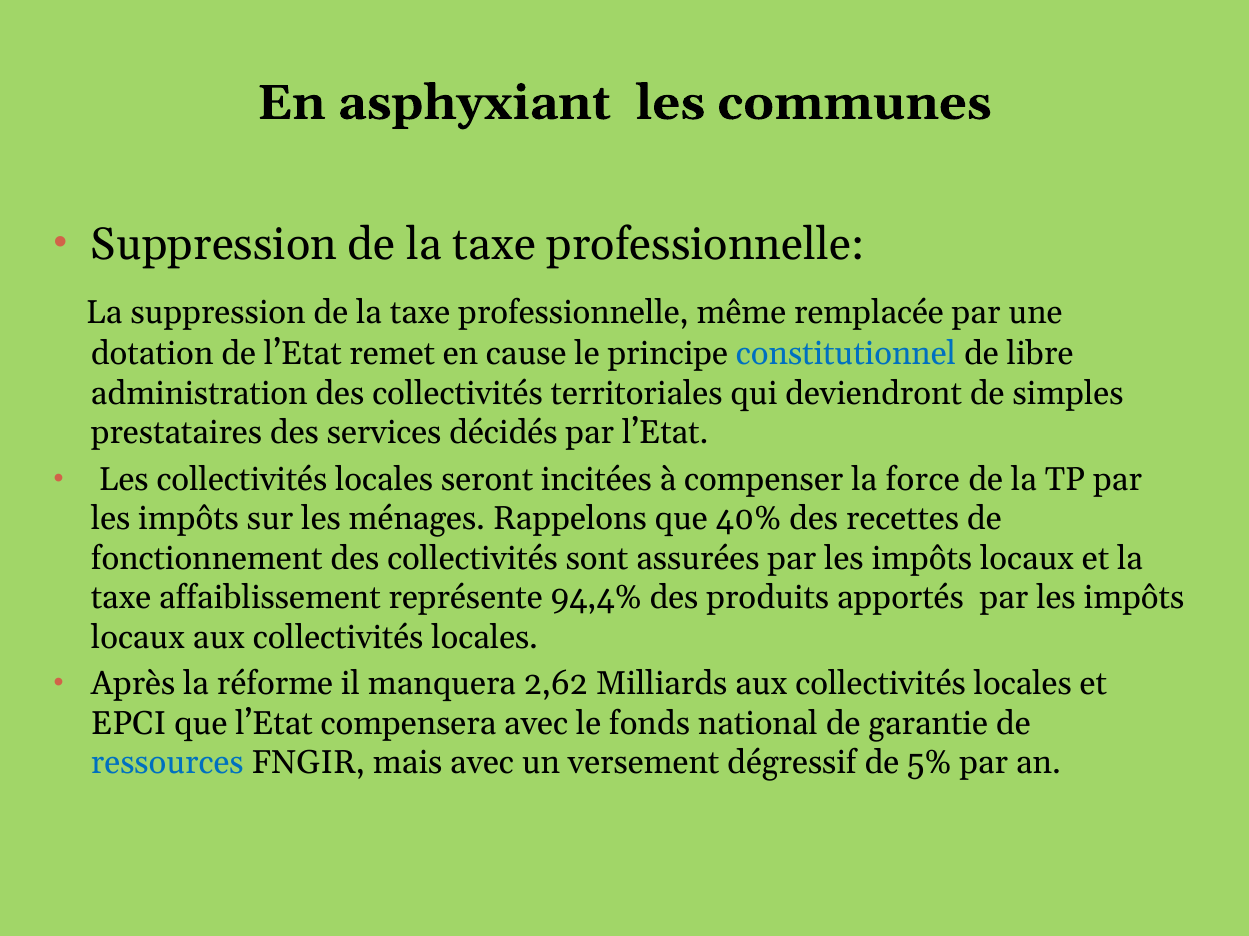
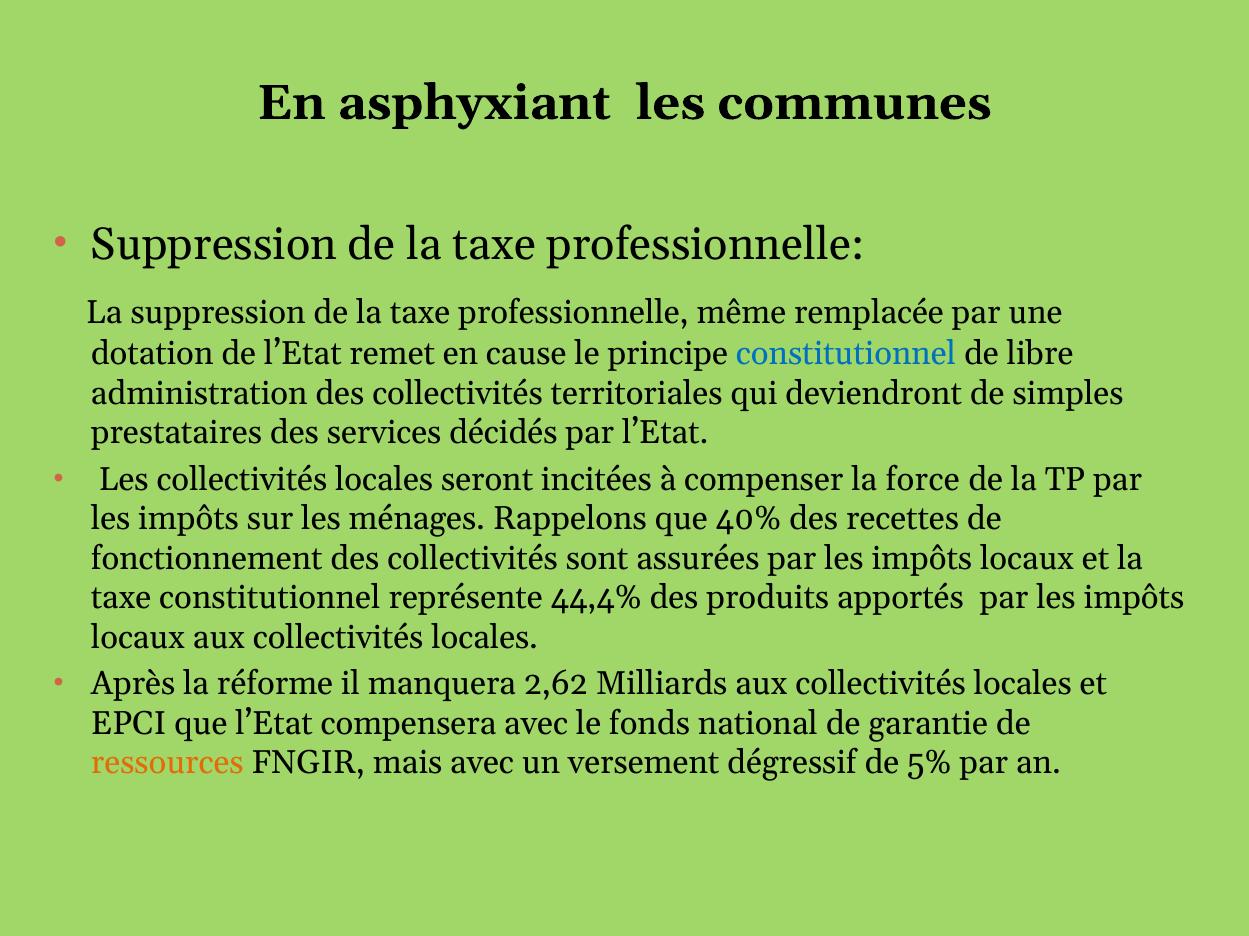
taxe affaiblissement: affaiblissement -> constitutionnel (270, 599)
94,4%: 94,4% -> 44,4% (596, 599)
ressources colour: blue -> orange (167, 764)
